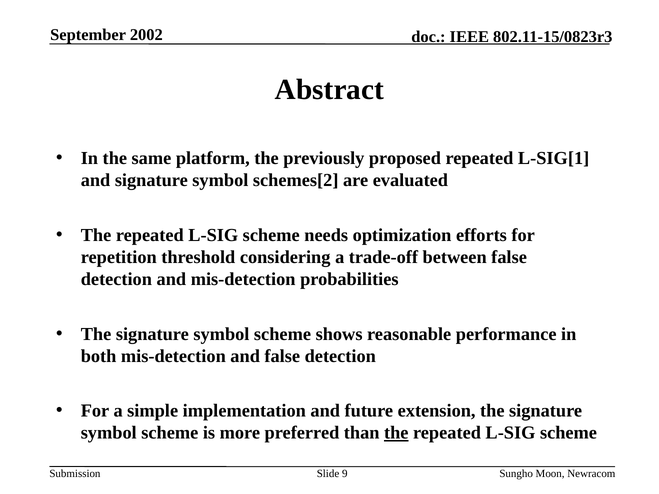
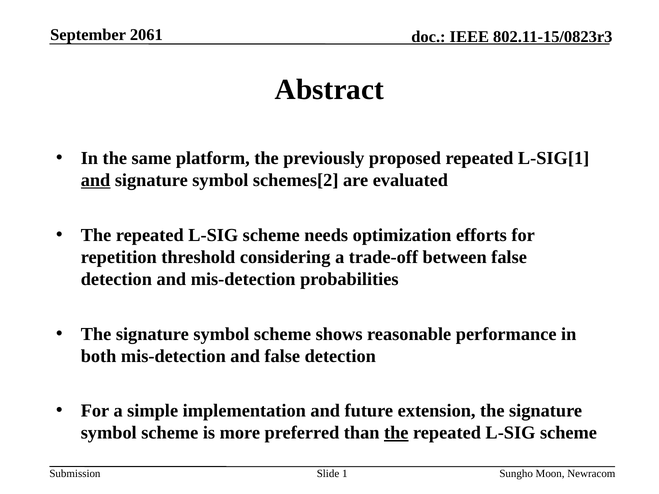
2002: 2002 -> 2061 (146, 35)
and underline: none -> present (96, 180)
9: 9 -> 1 (345, 474)
